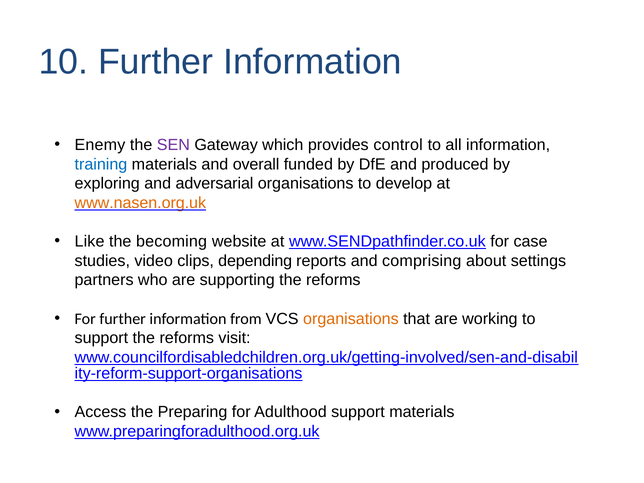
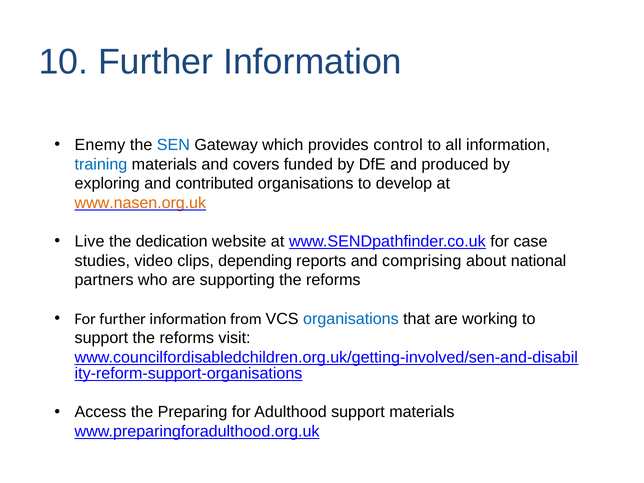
SEN colour: purple -> blue (173, 145)
overall: overall -> covers (256, 164)
adversarial: adversarial -> contributed (215, 184)
Like: Like -> Live (90, 241)
becoming: becoming -> dedication (172, 241)
settings: settings -> national (539, 261)
organisations colour: orange -> blue (351, 319)
